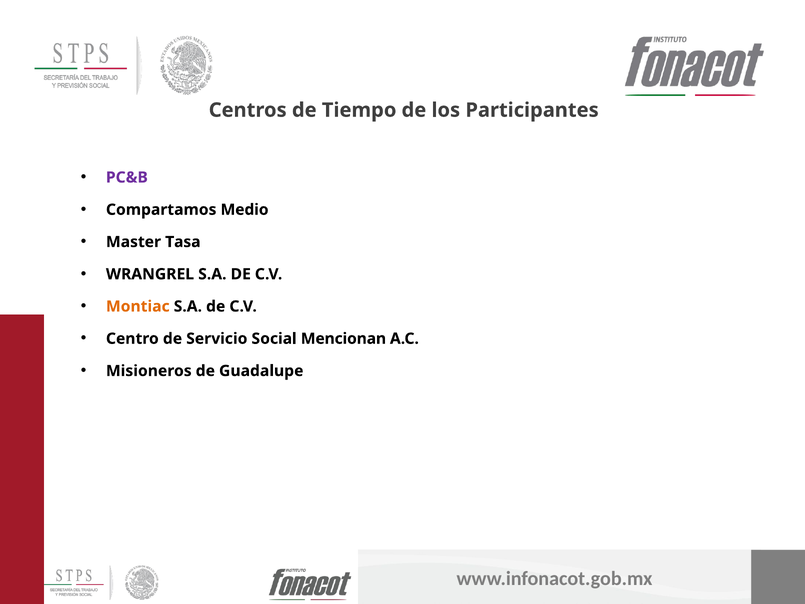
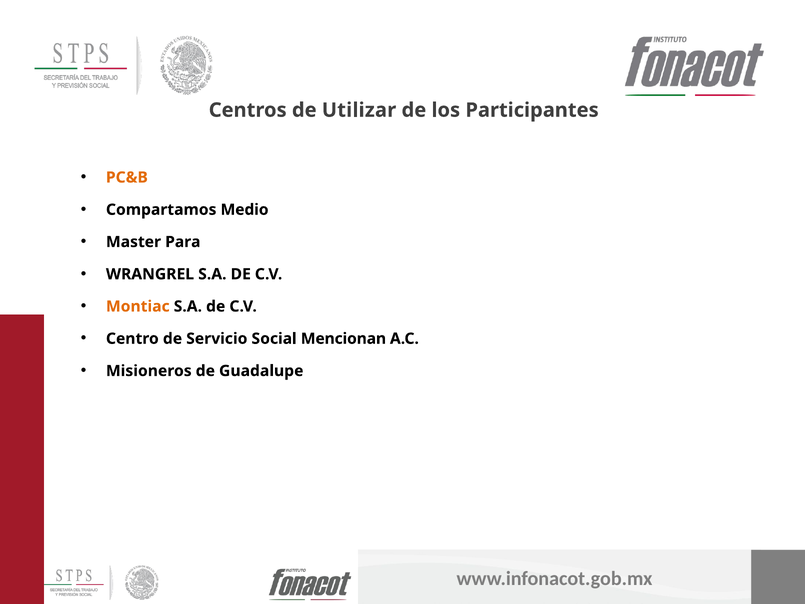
Tiempo: Tiempo -> Utilizar (359, 110)
PC&B colour: purple -> orange (127, 177)
Tasa: Tasa -> Para (183, 242)
